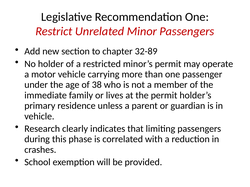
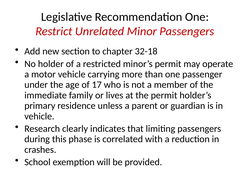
32-89: 32-89 -> 32-18 (146, 52)
38: 38 -> 17 (97, 85)
